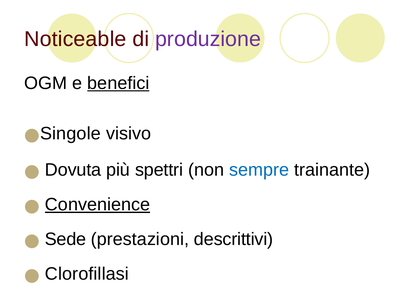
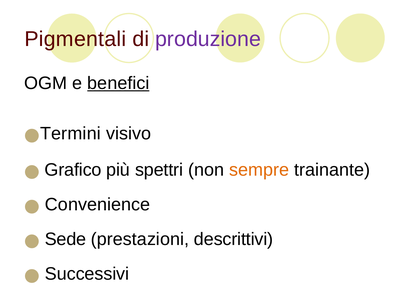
Noticeable: Noticeable -> Pigmentali (75, 39)
Singole: Singole -> Termini (70, 133)
Dovuta: Dovuta -> Grafico (73, 170)
sempre colour: blue -> orange (259, 170)
Convenience underline: present -> none (98, 204)
Clorofillasi: Clorofillasi -> Successivi (87, 274)
